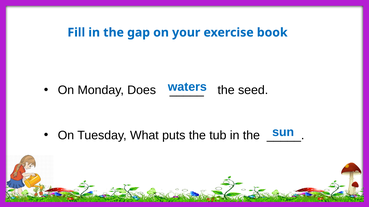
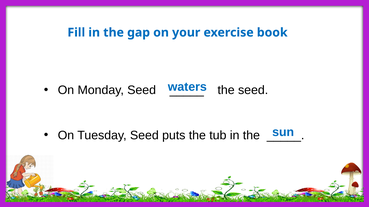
Monday Does: Does -> Seed (142, 90)
Tuesday What: What -> Seed (144, 136)
